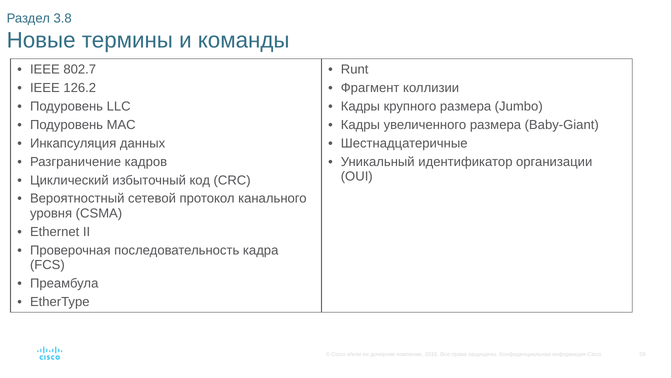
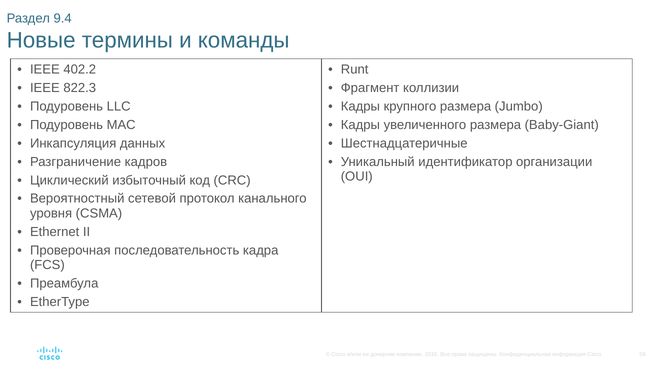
3.8: 3.8 -> 9.4 (63, 18)
802.7: 802.7 -> 402.2 (80, 70)
126.2: 126.2 -> 822.3 (80, 88)
